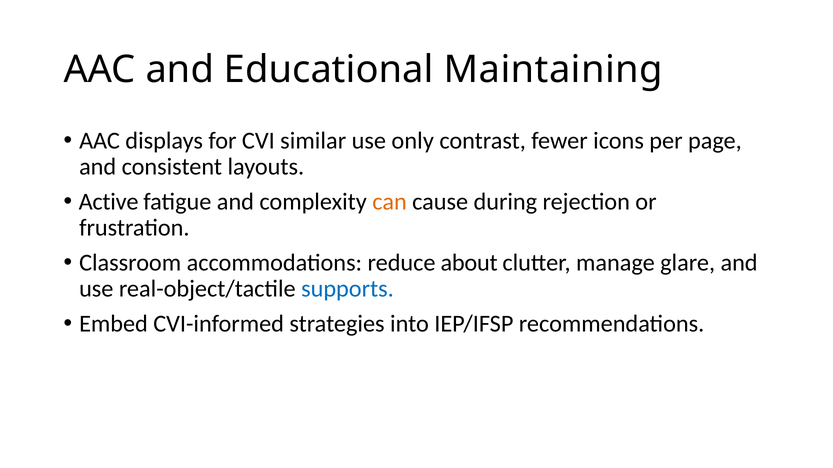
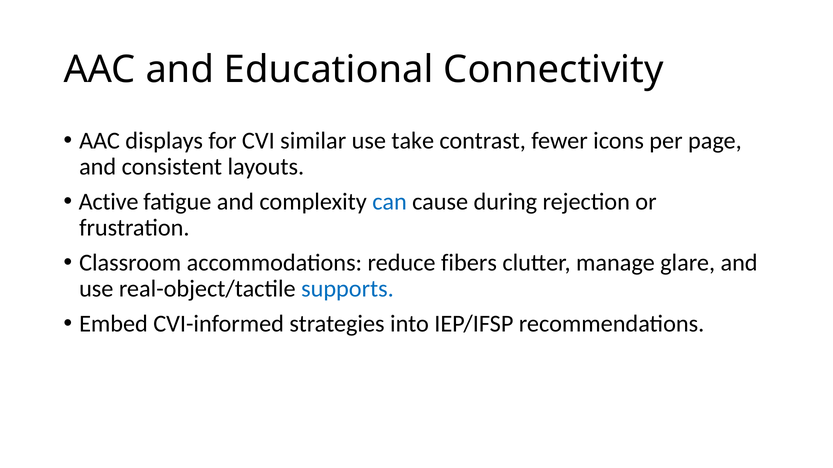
Maintaining: Maintaining -> Connectivity (553, 70)
only: only -> take (413, 141)
can colour: orange -> blue (390, 202)
about: about -> fibers (469, 263)
